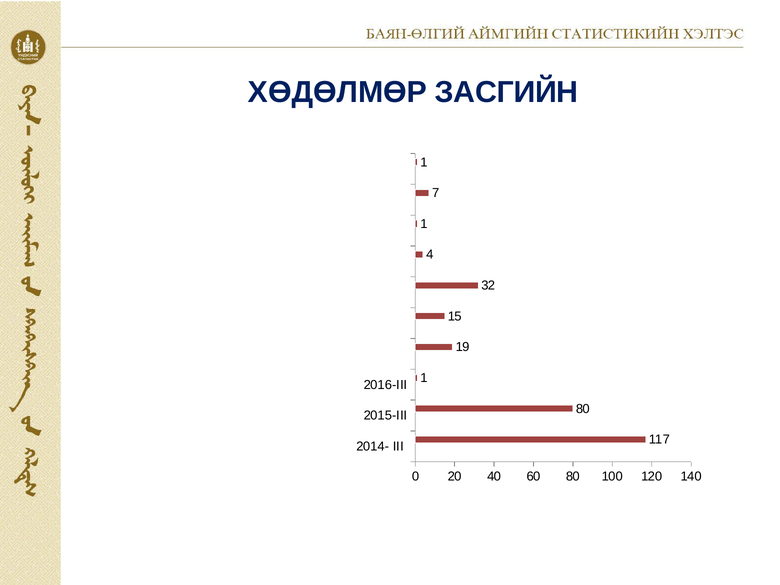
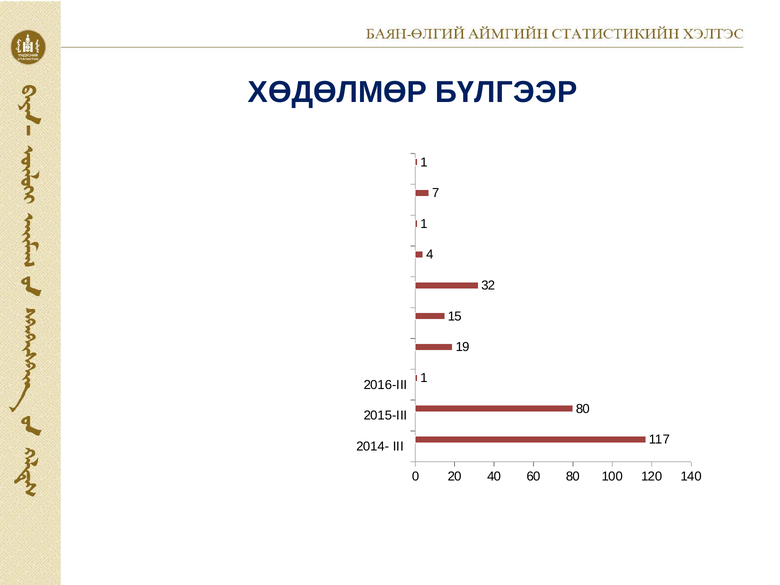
ЗАСГИЙН: ЗАСГИЙН -> БҮЛГЭЭР (506, 92)
